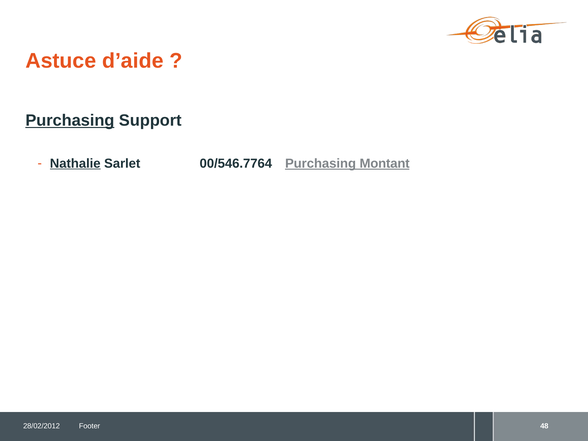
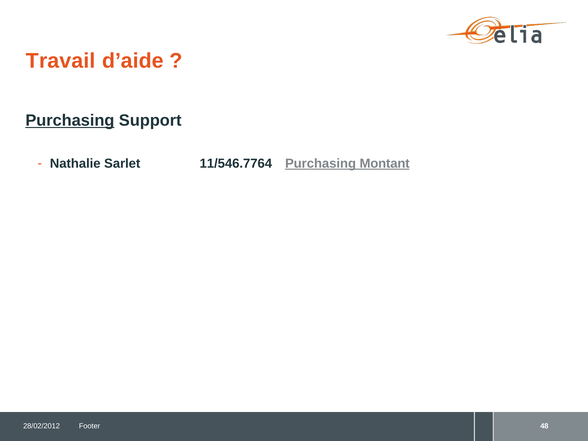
Astuce: Astuce -> Travail (61, 61)
Nathalie underline: present -> none (75, 163)
00/546.7764: 00/546.7764 -> 11/546.7764 (236, 163)
